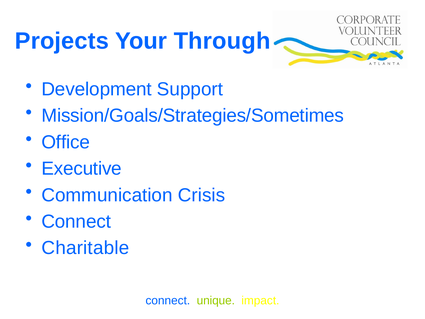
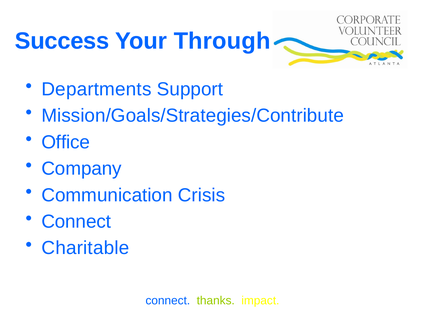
Projects: Projects -> Success (62, 41)
Development: Development -> Departments (96, 89)
Mission/Goals/Strategies/Sometimes: Mission/Goals/Strategies/Sometimes -> Mission/Goals/Strategies/Contribute (193, 116)
Executive: Executive -> Company (82, 169)
unique: unique -> thanks (216, 300)
